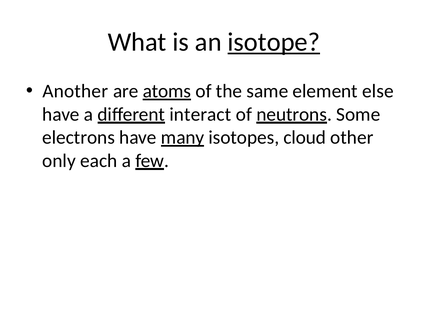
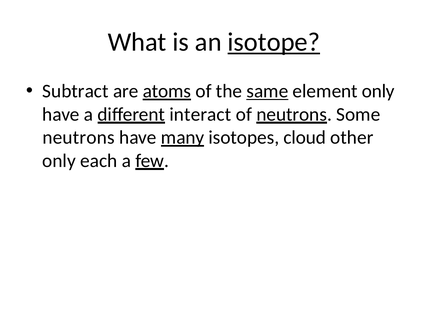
Another: Another -> Subtract (75, 91)
same underline: none -> present (267, 91)
element else: else -> only (378, 91)
electrons: electrons -> neutrons (79, 137)
